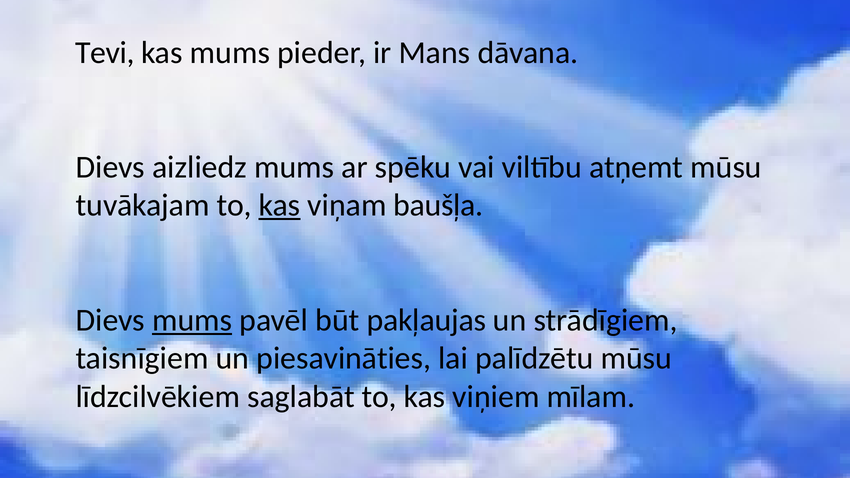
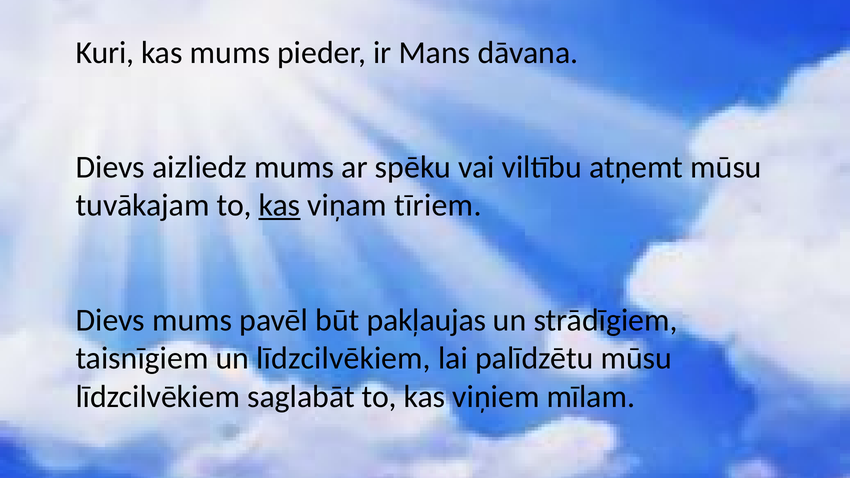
Tevi: Tevi -> Kuri (105, 53)
baušļa: baušļa -> tīriem (438, 206)
mums underline: present -> none (192, 320)
un piesavināties: piesavināties -> līdzcilvēkiem (344, 358)
